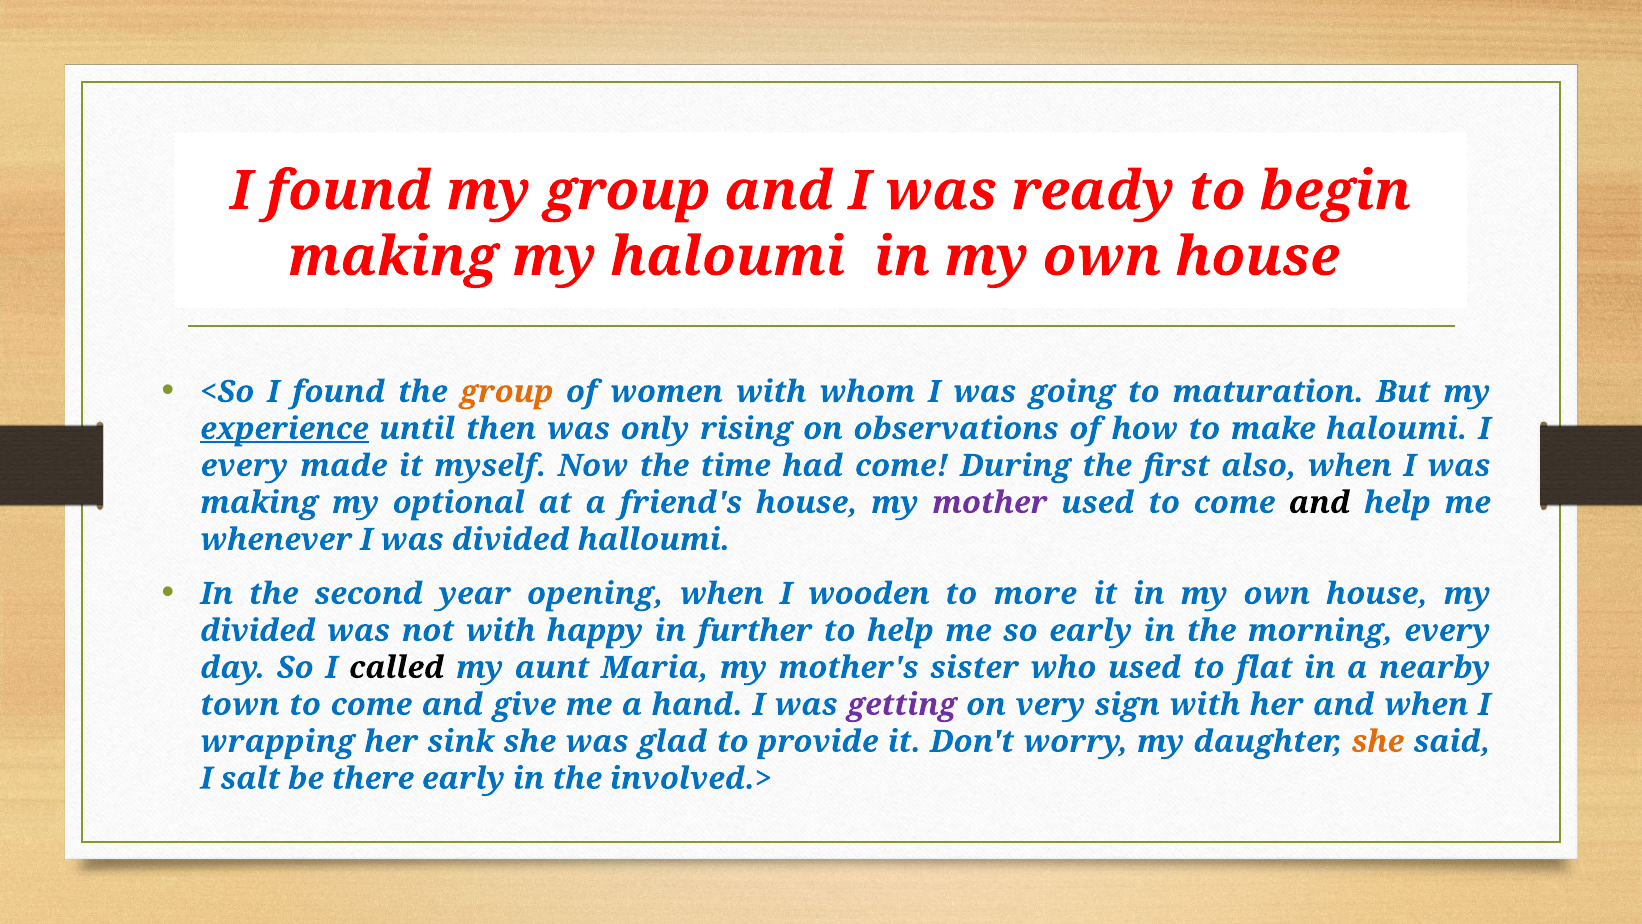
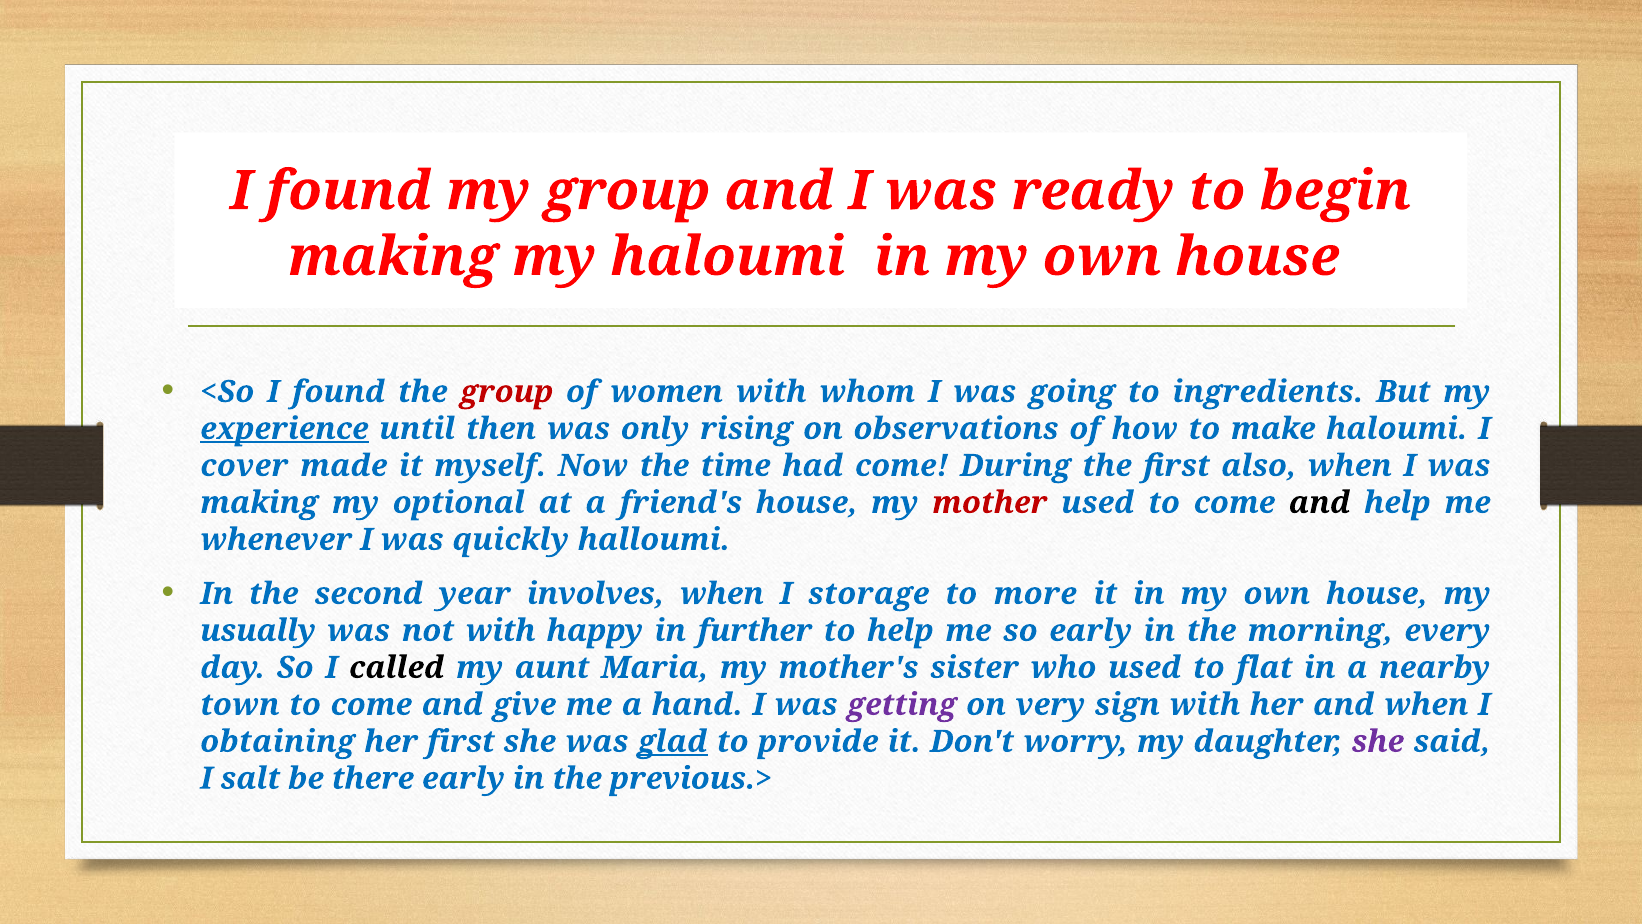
group colour: orange -> red (507, 392)
maturation: maturation -> ingredients (1268, 392)
every: every -> cover (244, 466)
mother colour: purple -> red (990, 503)
was divided: divided -> quickly (511, 539)
opening: opening -> involves (595, 594)
wooden: wooden -> storage (869, 594)
divided: divided -> usually (258, 630)
wrapping: wrapping -> obtaining (277, 741)
her sink: sink -> first (461, 741)
glad underline: none -> present (673, 741)
she colour: orange -> purple (1378, 741)
involved.>: involved.> -> previous.> (691, 778)
